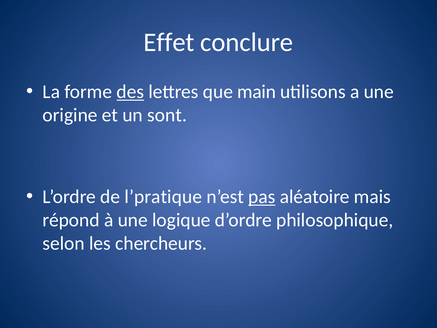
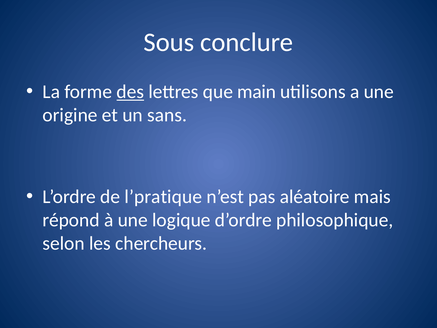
Effet: Effet -> Sous (169, 42)
sont: sont -> sans (167, 115)
pas underline: present -> none (262, 197)
